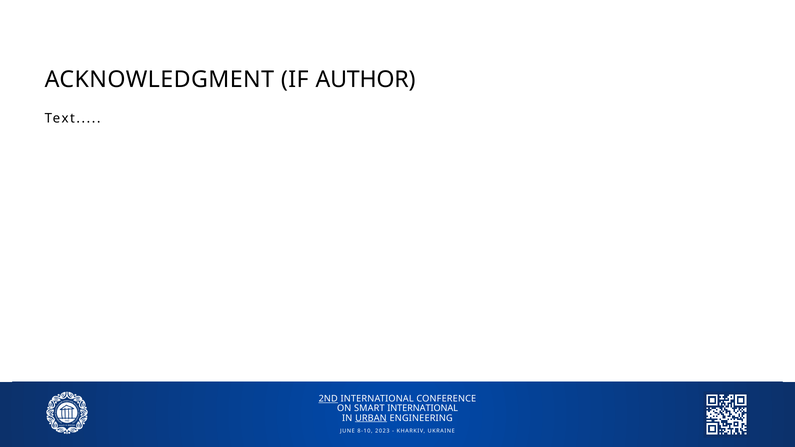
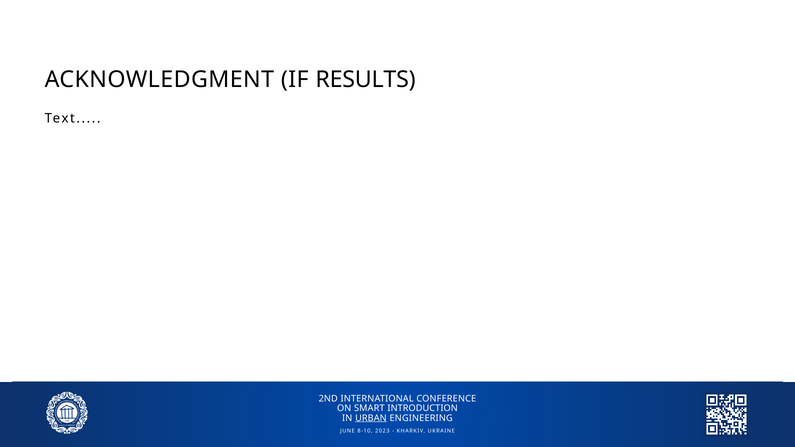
AUTHOR: AUTHOR -> RESULTS (366, 80)
2ND underline: present -> none (328, 399)
SMART INTERNATIONAL: INTERNATIONAL -> INTRODUCTION (423, 409)
